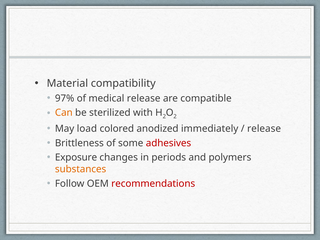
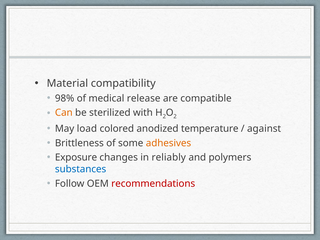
97%: 97% -> 98% (65, 98)
immediately: immediately -> temperature (210, 129)
release: release -> against (264, 129)
adhesives colour: red -> orange (169, 143)
periods: periods -> reliably (169, 157)
substances colour: orange -> blue (81, 169)
